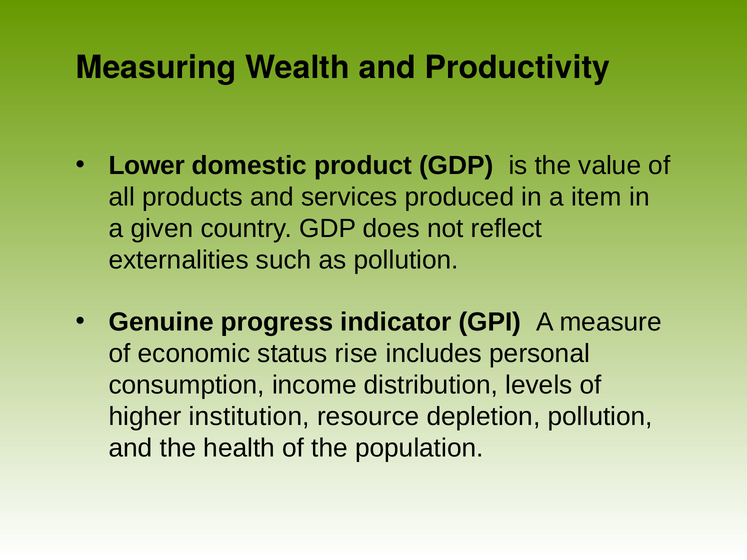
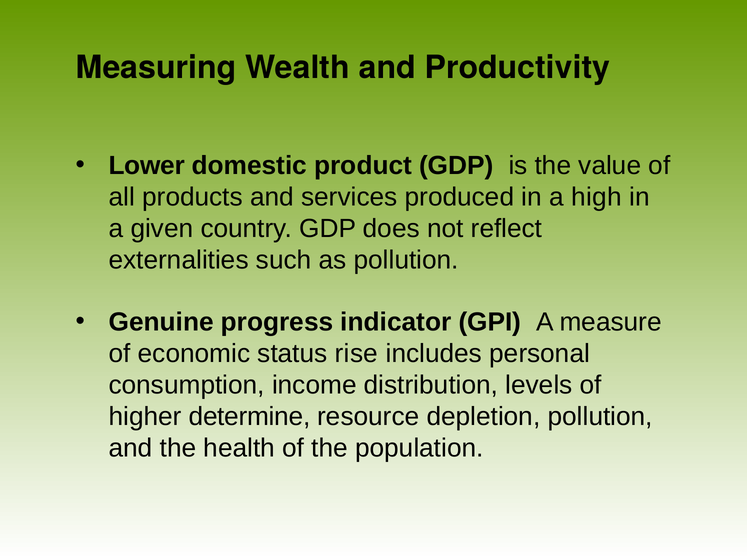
item: item -> high (596, 197)
institution: institution -> determine (250, 417)
